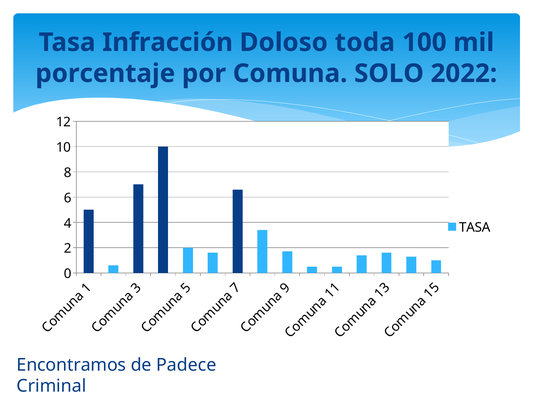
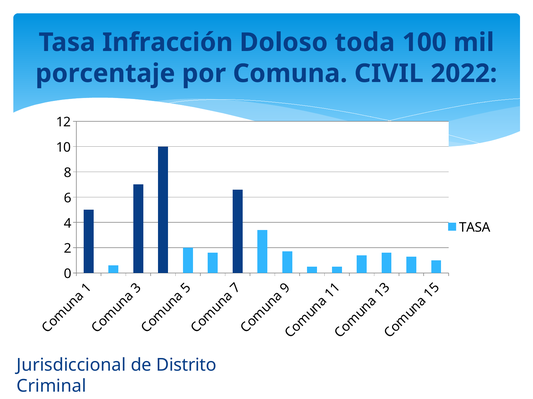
SOLO: SOLO -> CIVIL (389, 74)
Encontramos: Encontramos -> Jurisdiccional (71, 366)
Padece: Padece -> Distrito (186, 366)
